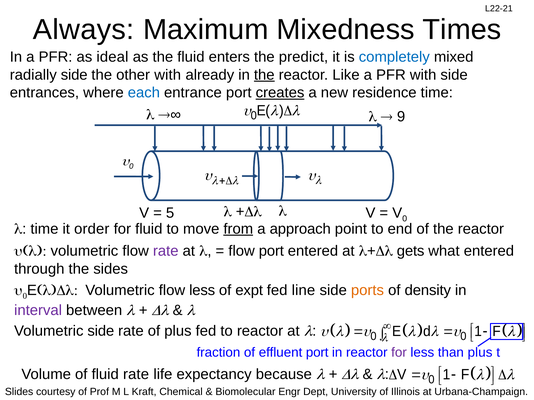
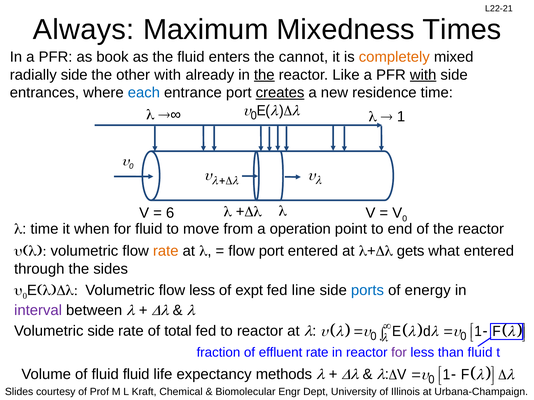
ideal: ideal -> book (112, 57)
predict: predict -> cannot (303, 57)
completely colour: blue -> orange (394, 57)
with underline: none -> present (423, 75)
9: 9 -> 1 (401, 117)
5: 5 -> 6 (170, 213)
order: order -> when (92, 229)
from underline: present -> none (238, 229)
approach: approach -> operation (300, 229)
rate colour: purple -> orange (166, 251)
ports colour: orange -> blue (367, 290)
density: density -> energy (428, 290)
of plus: plus -> total (178, 331)
effluent port: port -> rate (317, 353)
than plus: plus -> fluid (480, 353)
fluid rate: rate -> fluid (136, 375)
because: because -> methods (284, 375)
